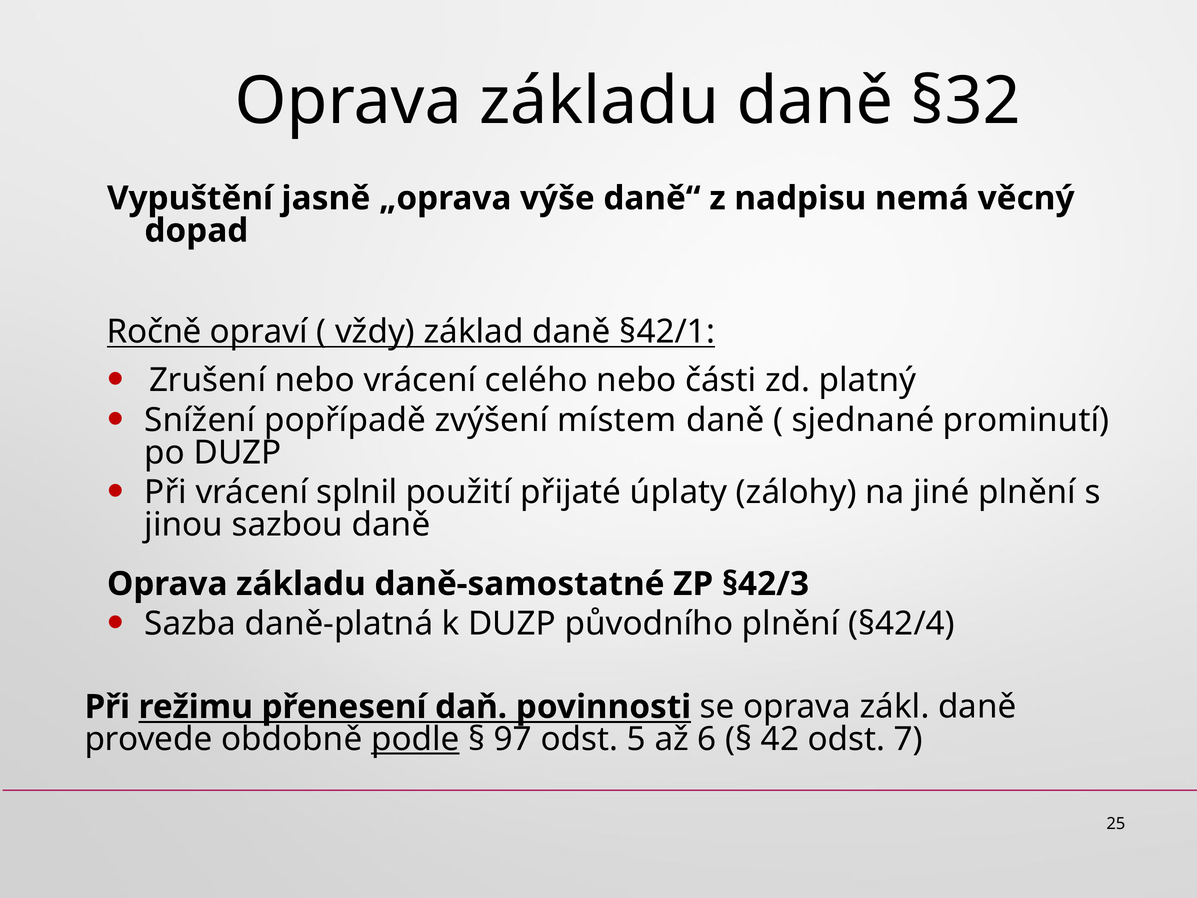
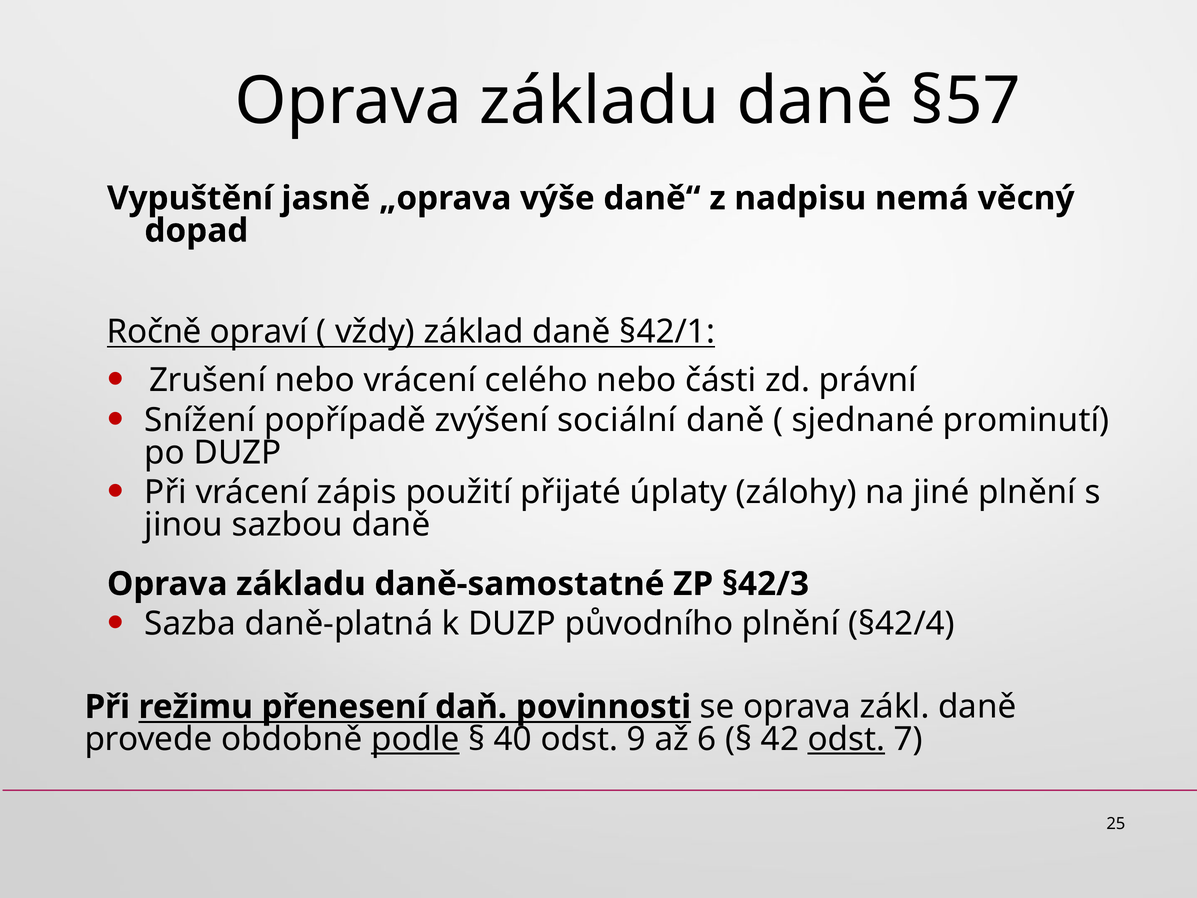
§32: §32 -> §57 (966, 101)
platný: platný -> právní (868, 380)
místem: místem -> sociální (617, 420)
splnil: splnil -> zápis (357, 492)
97: 97 -> 40 (513, 739)
5: 5 -> 9 (636, 739)
odst underline: none -> present (846, 739)
